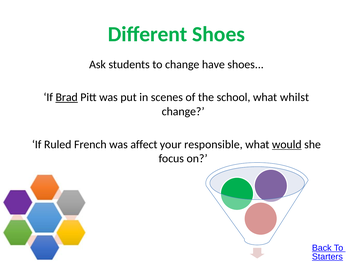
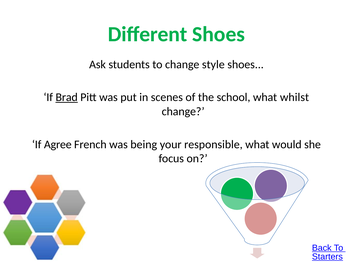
have: have -> style (213, 64)
Ruled: Ruled -> Agree (58, 144)
affect: affect -> being (144, 144)
would underline: present -> none (287, 144)
